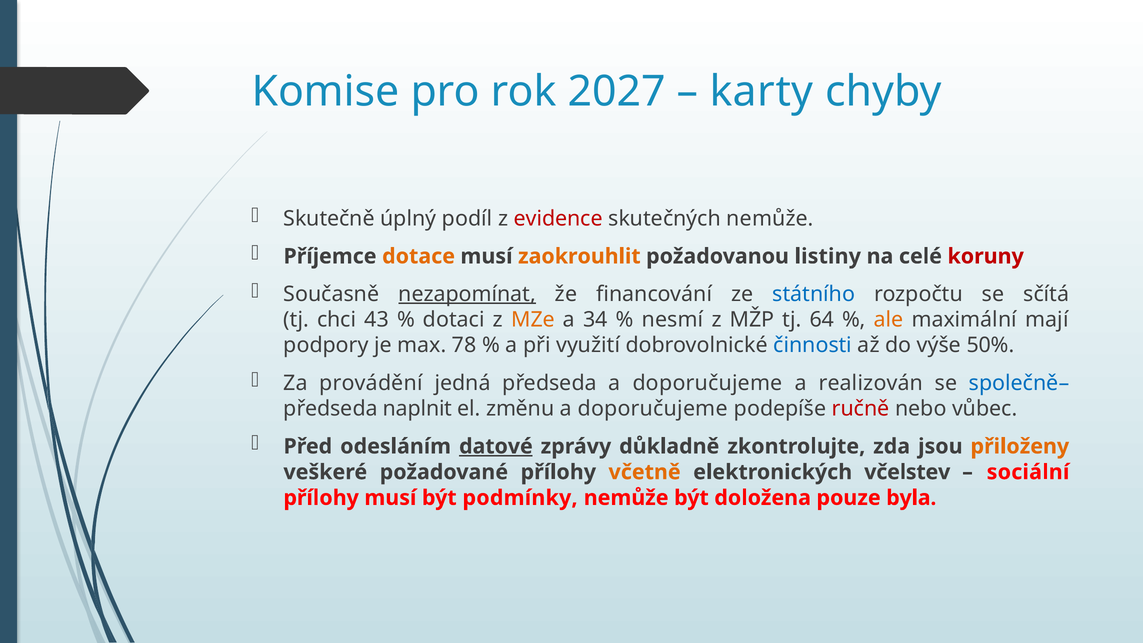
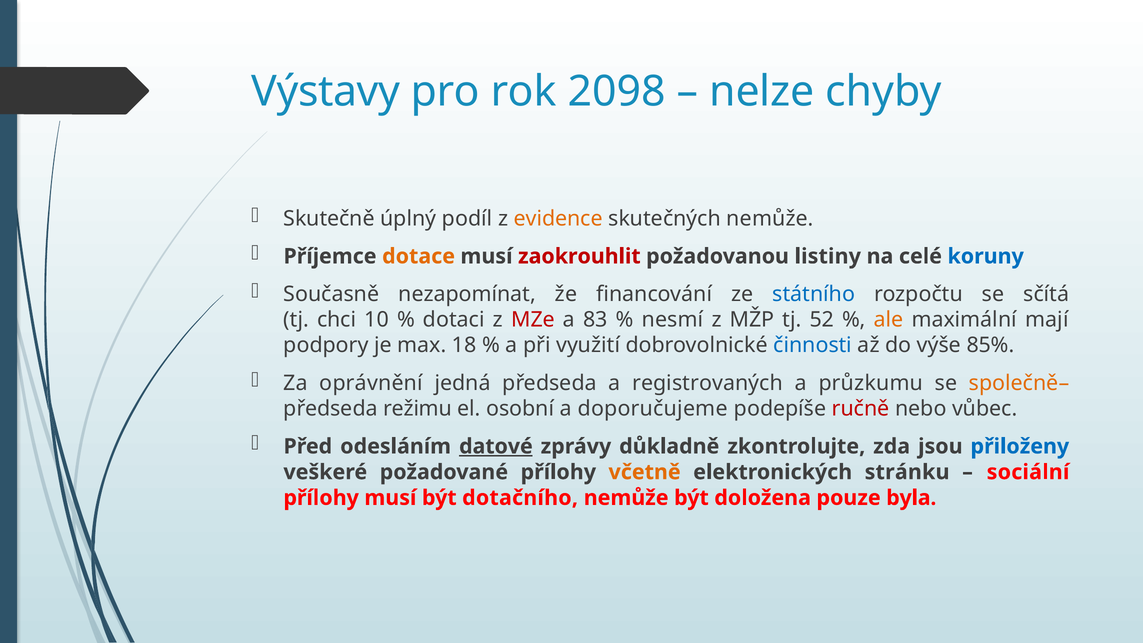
Komise: Komise -> Výstavy (326, 92)
2027: 2027 -> 2098 (617, 92)
karty: karty -> nelze (762, 92)
evidence colour: red -> orange (558, 219)
zaokrouhlit colour: orange -> red (579, 256)
koruny colour: red -> blue (986, 256)
nezapomínat underline: present -> none (467, 294)
43: 43 -> 10 (377, 320)
MZe colour: orange -> red (533, 320)
34: 34 -> 83 (595, 320)
64: 64 -> 52 (822, 320)
78: 78 -> 18 (464, 345)
50%: 50% -> 85% (991, 345)
provádění: provádění -> oprávnění (371, 383)
předseda a doporučujeme: doporučujeme -> registrovaných (708, 383)
realizován: realizován -> průzkumu (871, 383)
společně– colour: blue -> orange (1019, 383)
naplnit: naplnit -> režimu (418, 409)
změnu: změnu -> osobní (520, 409)
přiloženy colour: orange -> blue (1020, 446)
včelstev: včelstev -> stránku (907, 472)
podmínky: podmínky -> dotačního (520, 498)
